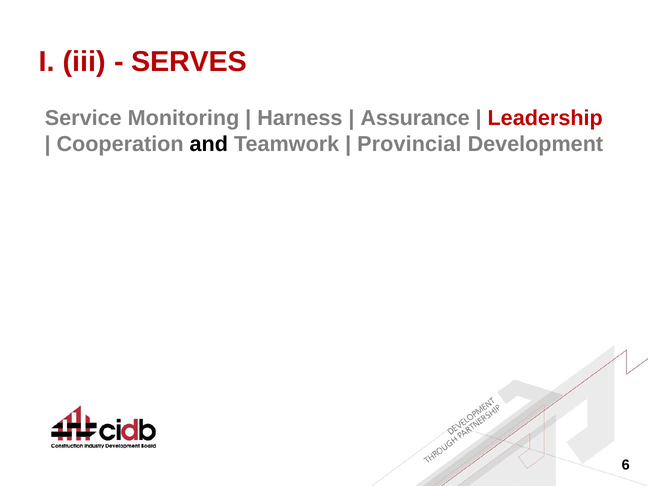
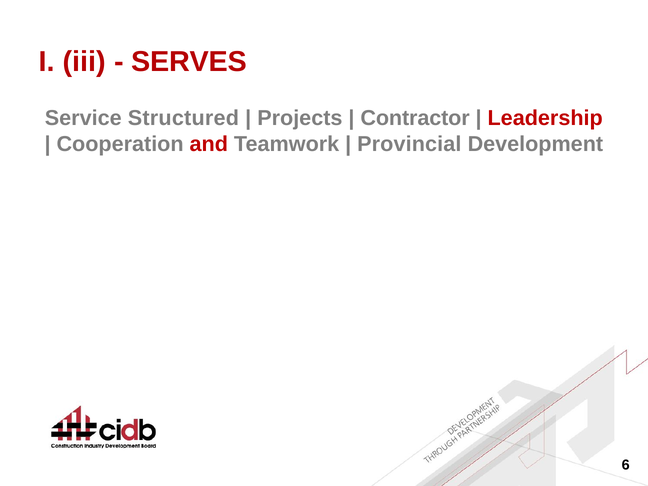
Monitoring: Monitoring -> Structured (183, 118)
Harness: Harness -> Projects (300, 118)
Assurance: Assurance -> Contractor (415, 118)
and colour: black -> red (209, 144)
